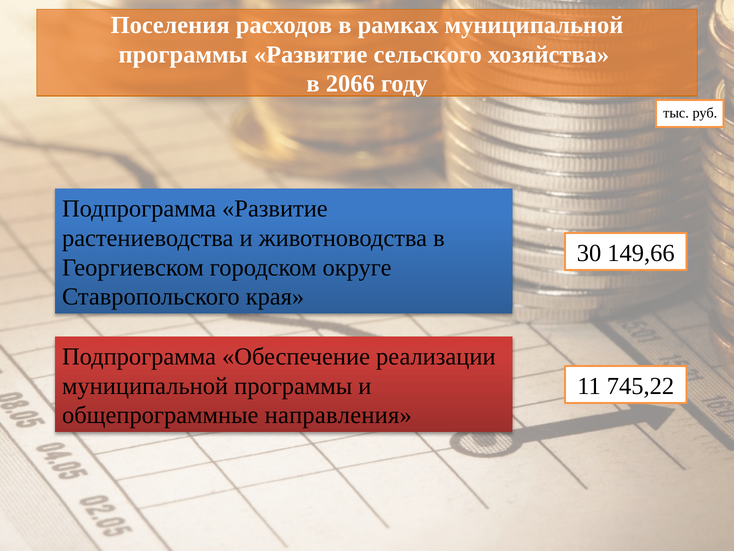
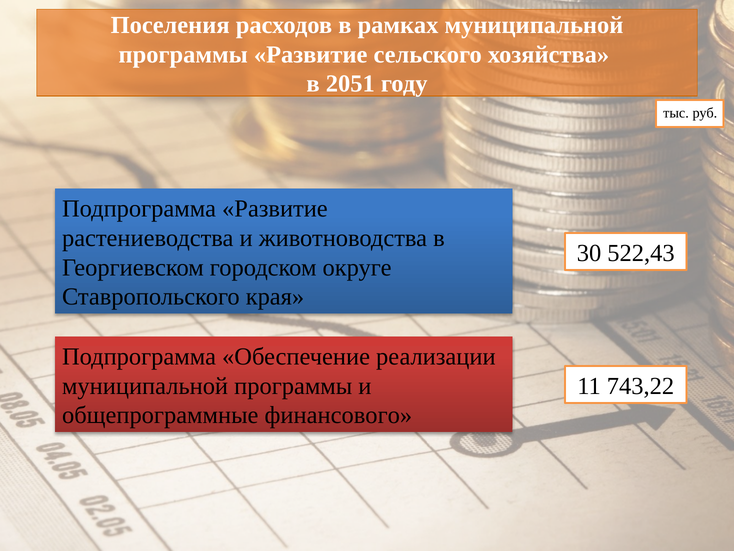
2066: 2066 -> 2051 (350, 84)
149,66: 149,66 -> 522,43 (641, 253)
745,22: 745,22 -> 743,22 (641, 386)
направления: направления -> финансового (338, 415)
